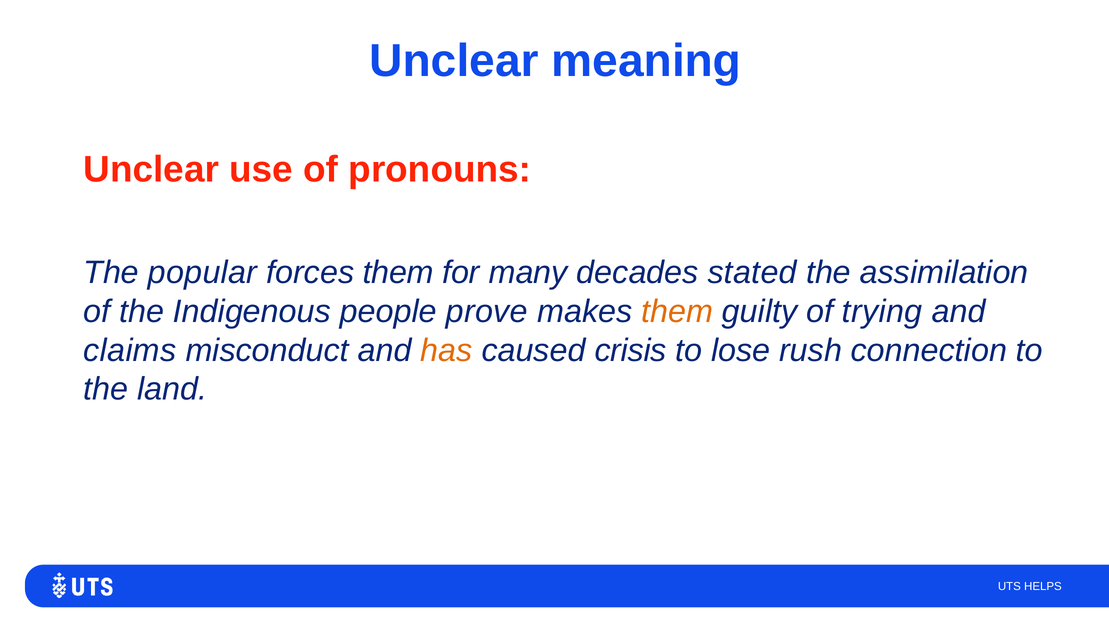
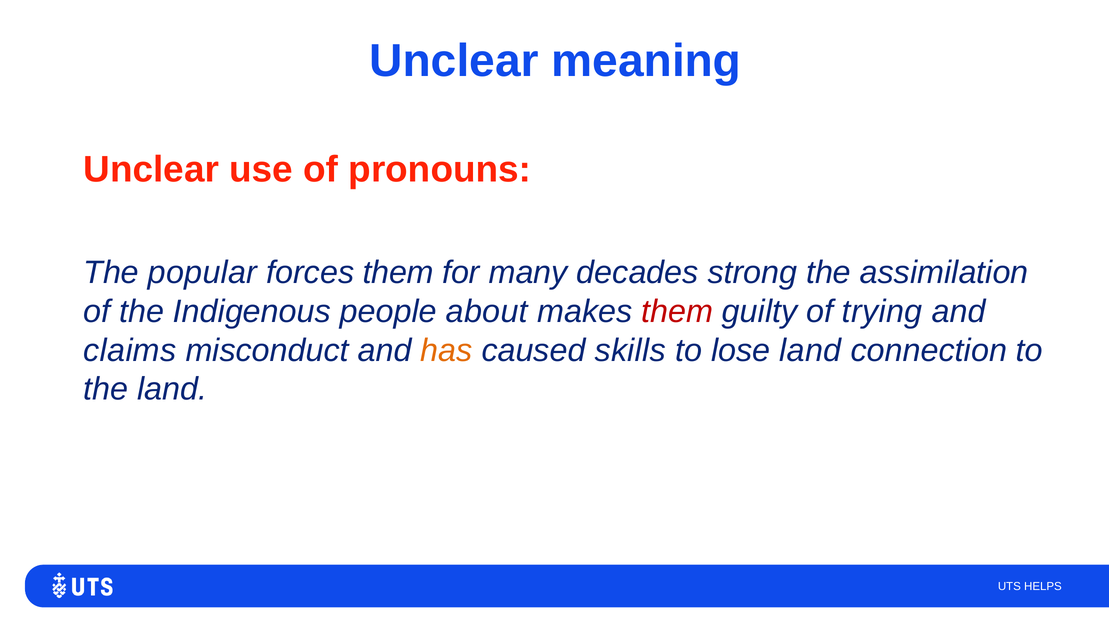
stated: stated -> strong (752, 273)
prove: prove -> about (487, 311)
them colour: orange -> red (677, 311)
crisis: crisis -> skills (630, 350)
lose rush: rush -> land (810, 350)
